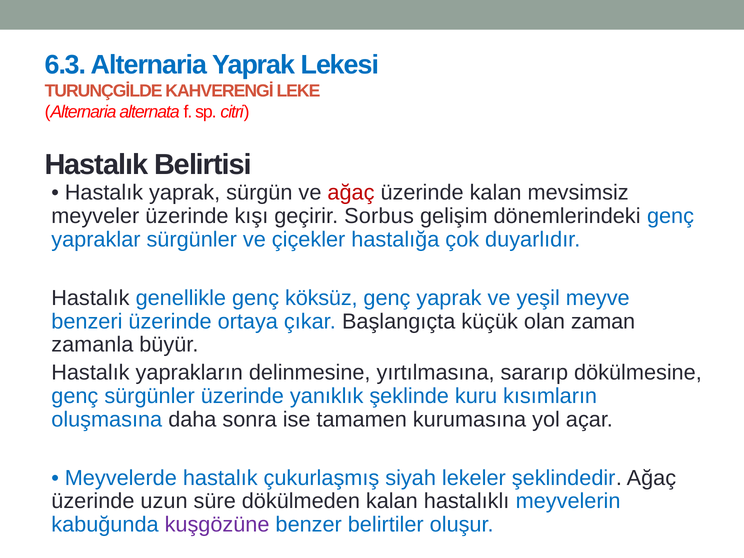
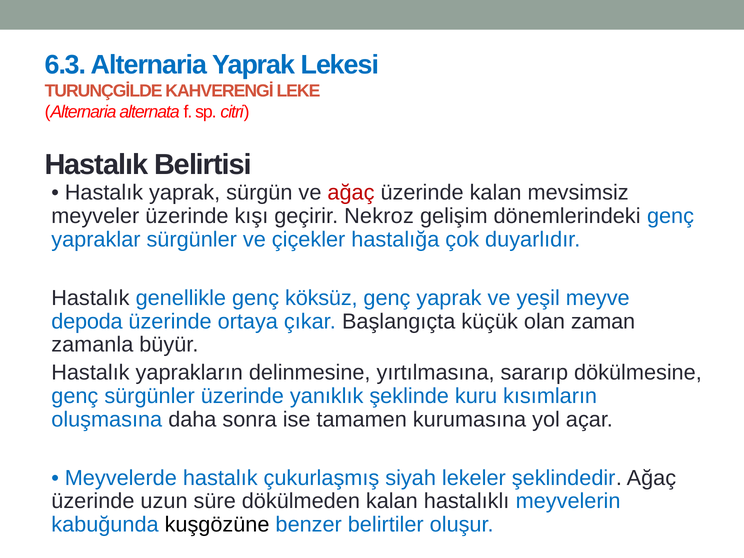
Sorbus: Sorbus -> Nekroz (379, 216)
benzeri: benzeri -> depoda (87, 321)
kuşgözüne colour: purple -> black (217, 525)
